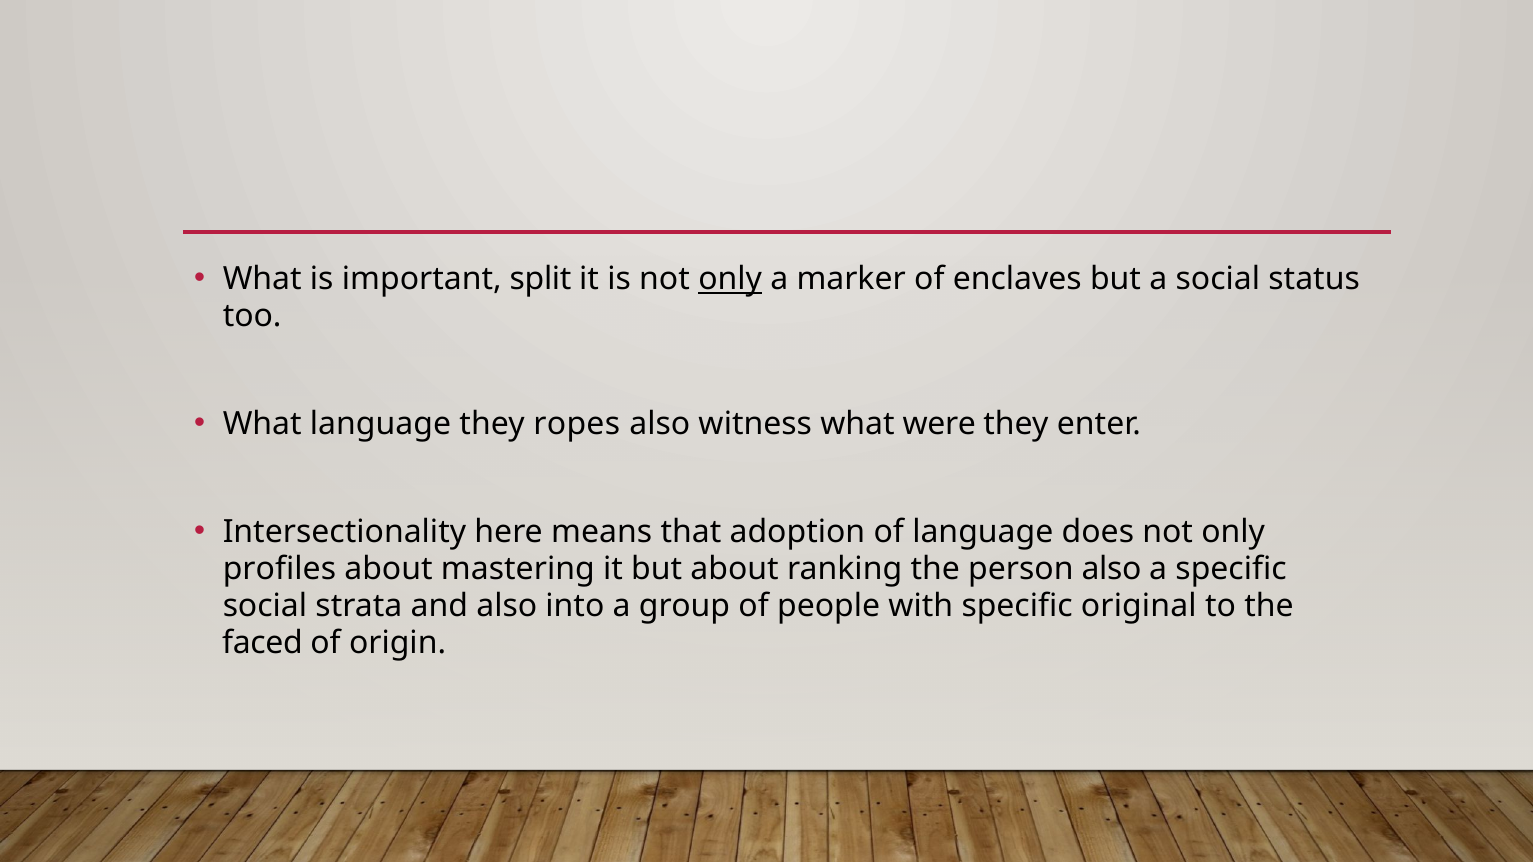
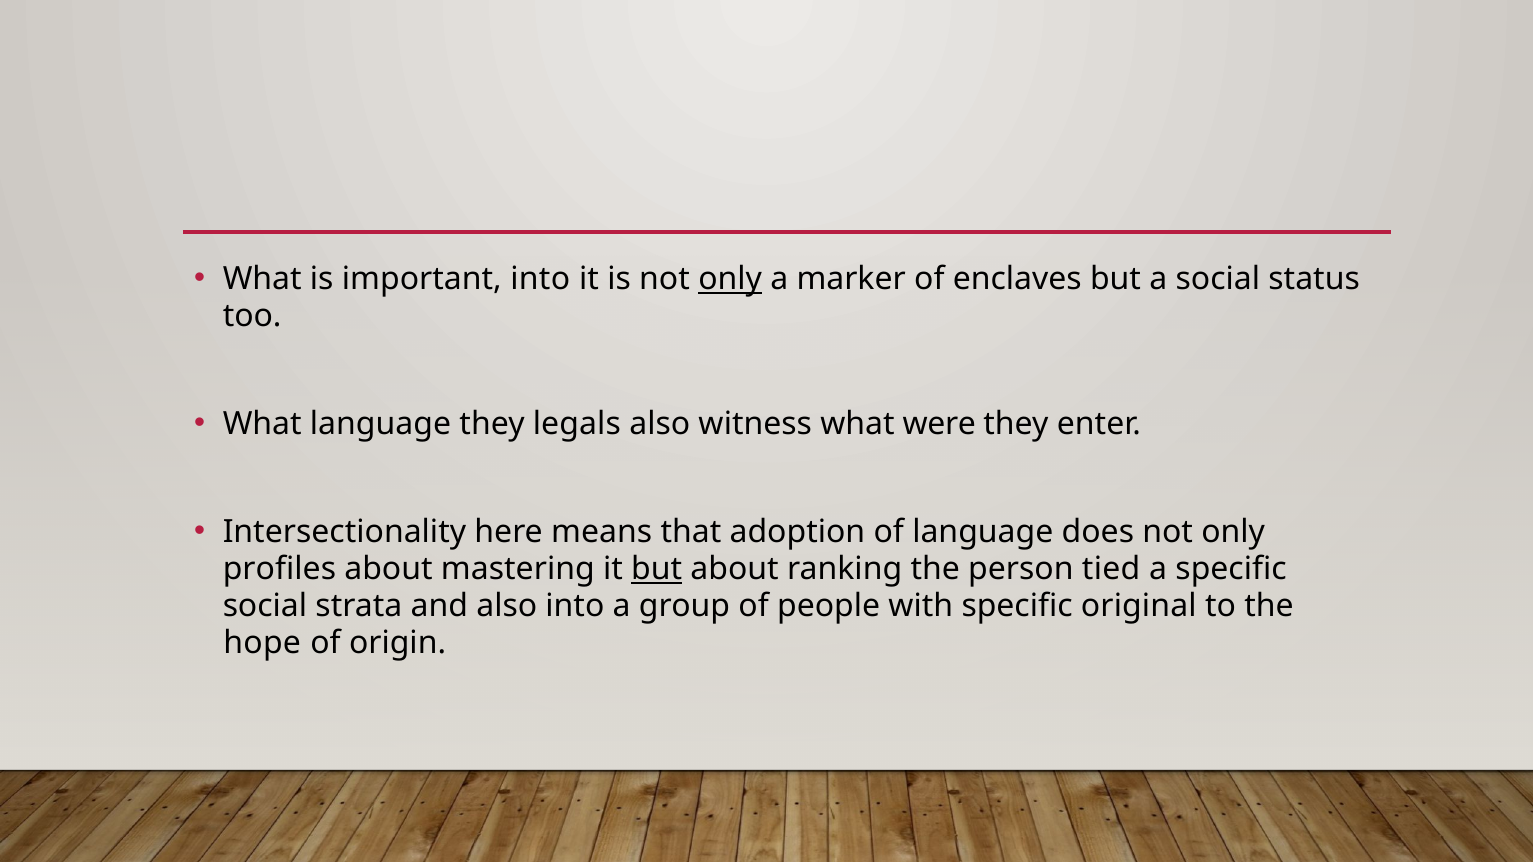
important split: split -> into (540, 279)
ropes: ropes -> legals (577, 424)
but underline: none -> present (657, 569)
person also: also -> tied (1111, 569)
faced: faced -> hope (262, 643)
